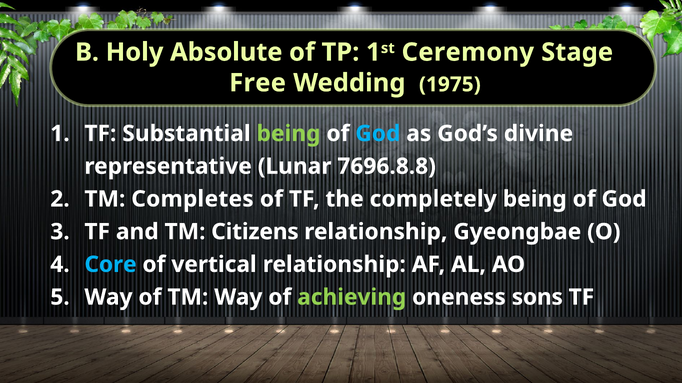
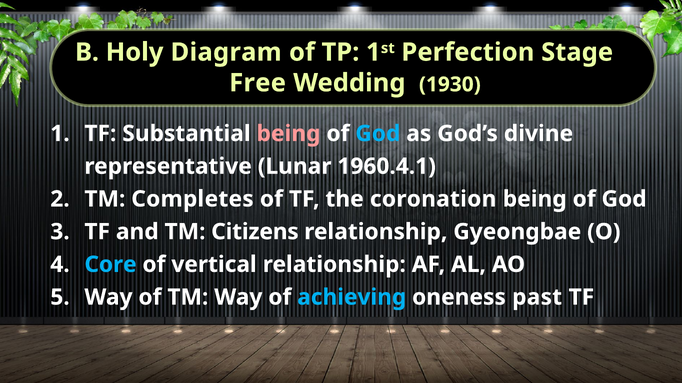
Absolute: Absolute -> Diagram (226, 52)
Ceremony: Ceremony -> Perfection (468, 52)
1975: 1975 -> 1930 (450, 85)
being colour: light green -> pink (289, 134)
7696.8.8: 7696.8.8 -> 1960.4.1 (387, 167)
completely: completely -> coronation (433, 199)
achieving colour: light green -> light blue (352, 298)
sons: sons -> past (537, 298)
